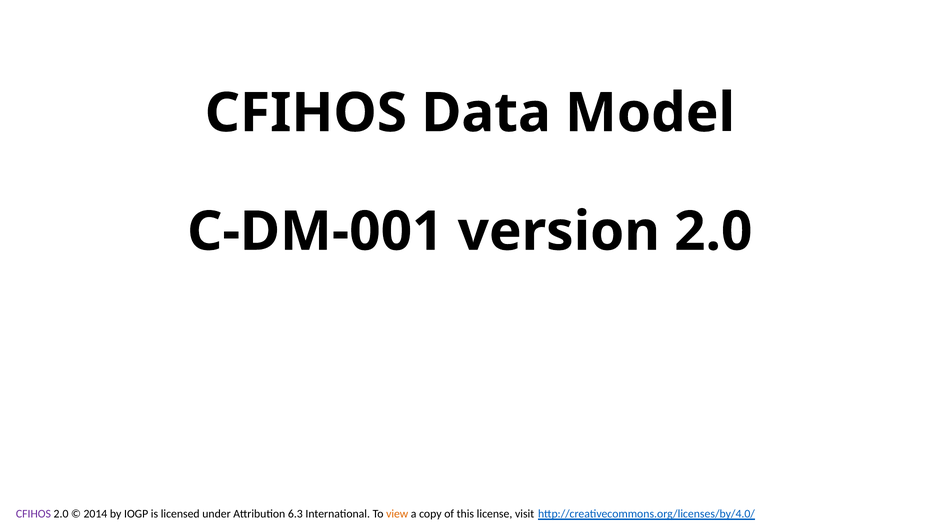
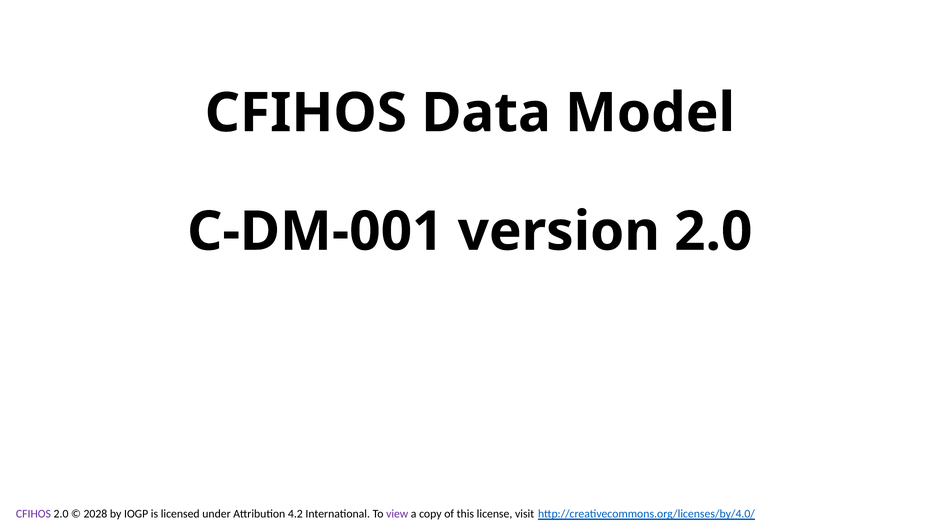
2014: 2014 -> 2028 (95, 514)
6.3: 6.3 -> 4.2 (295, 514)
view colour: orange -> purple (397, 514)
